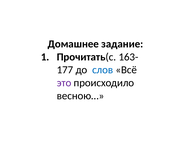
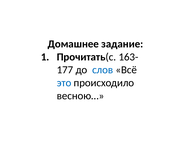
это colour: purple -> blue (64, 83)
